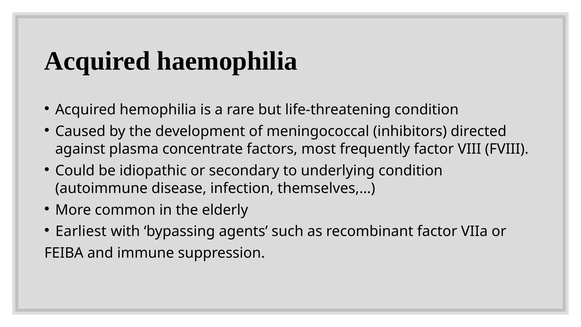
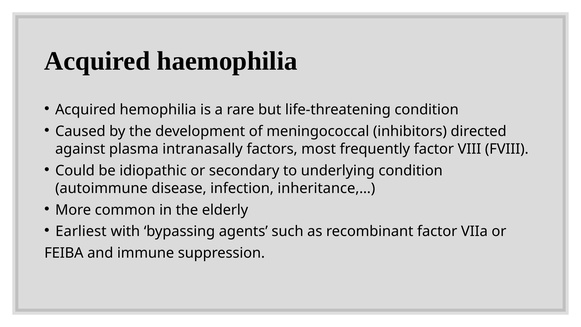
concentrate: concentrate -> intranasally (203, 149)
themselves,…: themselves,… -> inheritance,… (326, 188)
